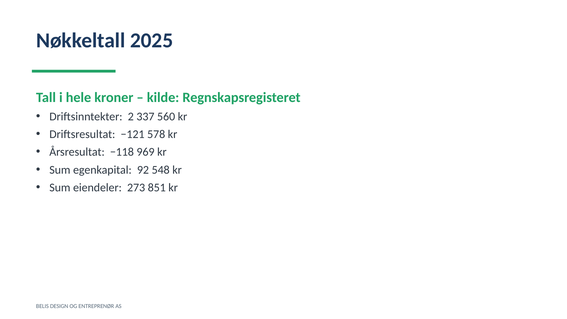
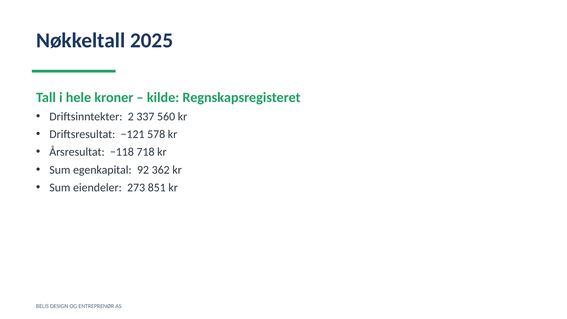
969: 969 -> 718 (146, 152)
548: 548 -> 362 (161, 170)
